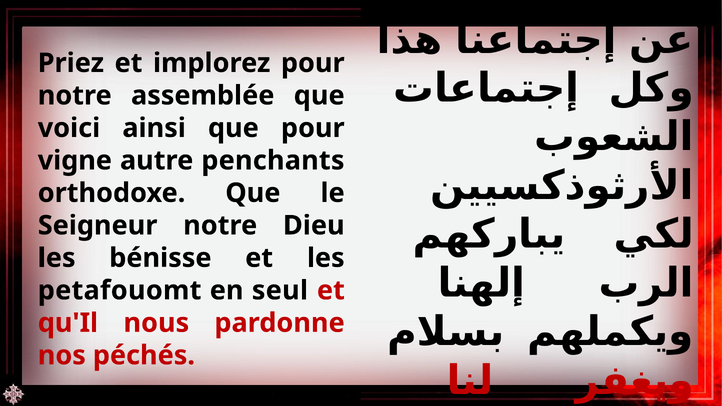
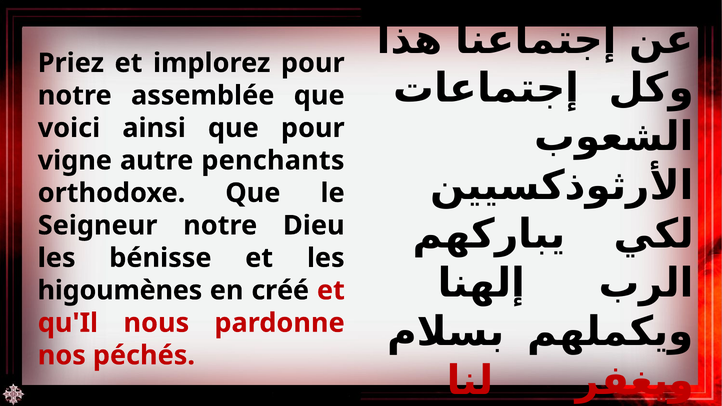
petafouomt: petafouomt -> higoumènes (120, 291)
seul: seul -> créé (280, 291)
